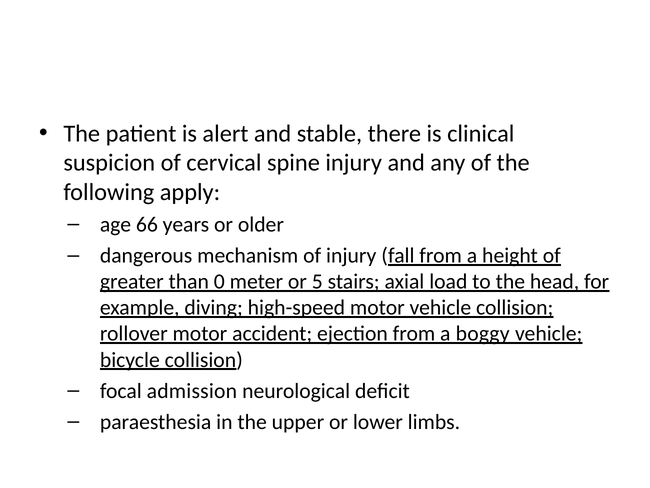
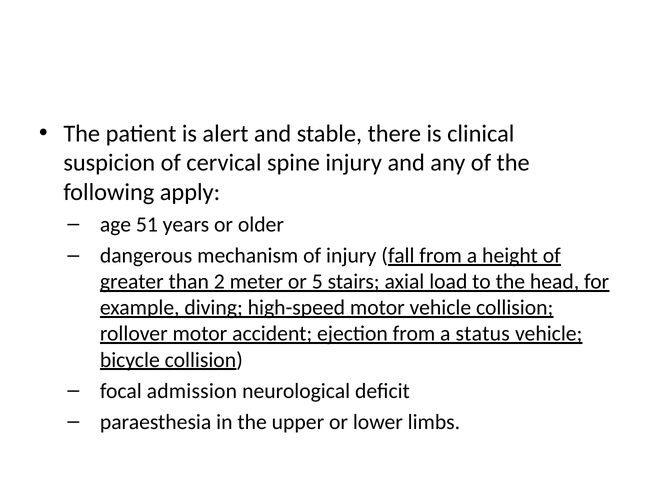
66: 66 -> 51 (147, 224)
0: 0 -> 2 (219, 281)
boggy: boggy -> status (483, 333)
